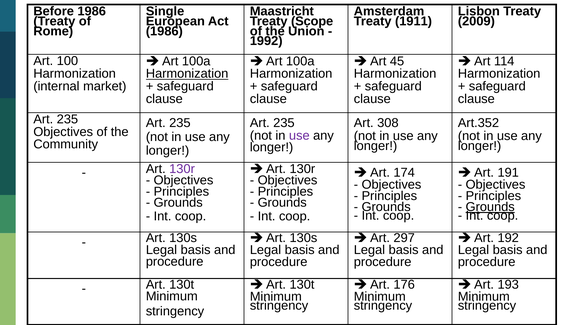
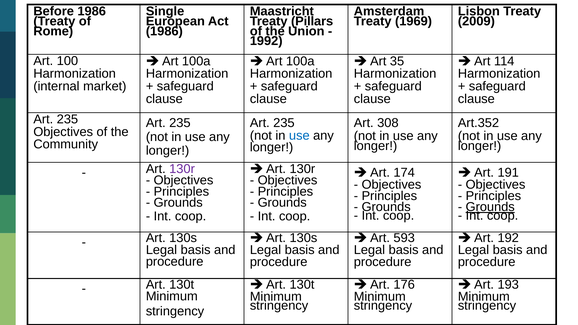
Scope: Scope -> Pillars (312, 21)
1911: 1911 -> 1969 (414, 21)
45: 45 -> 35 (397, 61)
Harmonization underline: present -> none (187, 74)
use colour: purple -> blue (299, 136)
297: 297 -> 593 (404, 238)
